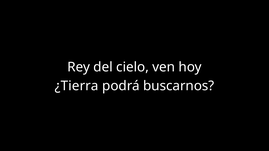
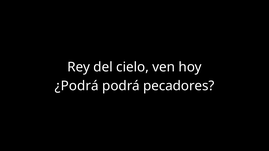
¿Tierra: ¿Tierra -> ¿Podrá (77, 86)
buscarnos: buscarnos -> pecadores (179, 86)
